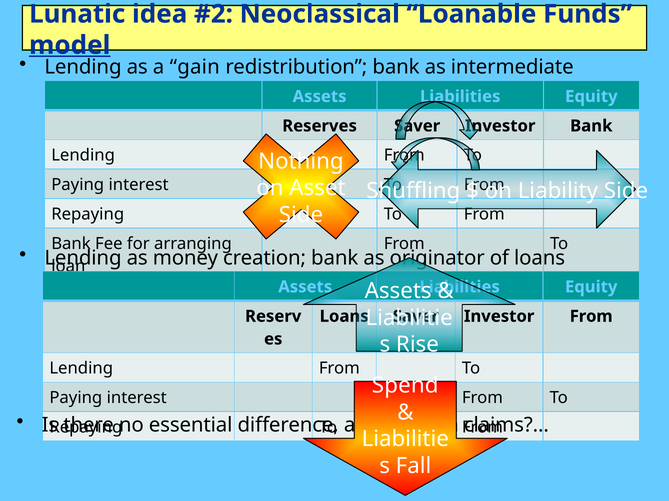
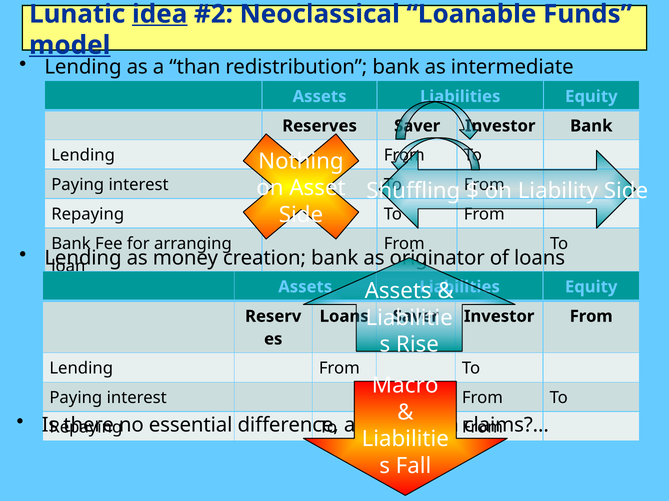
idea underline: none -> present (160, 14)
gain: gain -> than (195, 67)
Spend: Spend -> Macro (405, 386)
